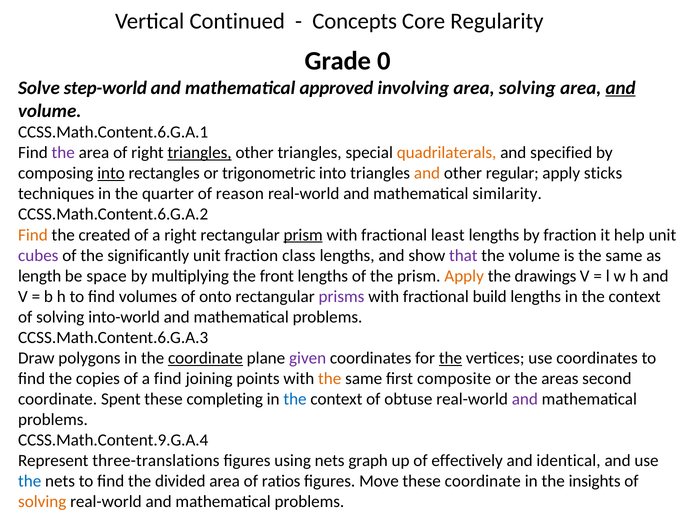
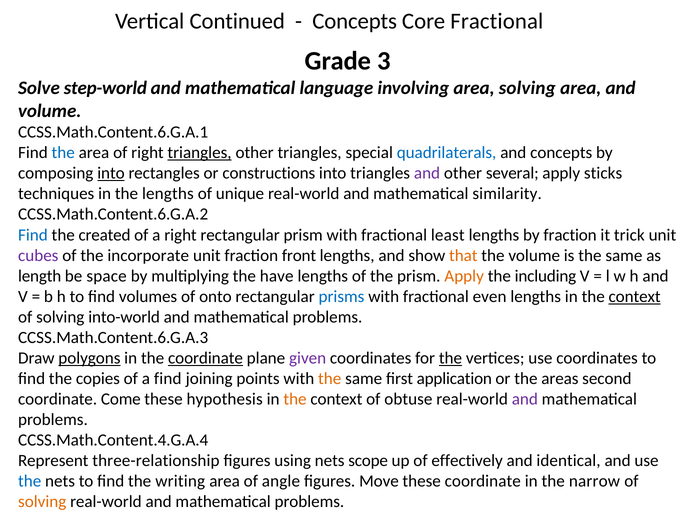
Core Regularity: Regularity -> Fractional (497, 21)
0: 0 -> 3 (384, 61)
approved: approved -> language (336, 88)
and underline: present -> none (621, 88)
the colour: purple -> blue (63, 153)
quadrilaterals colour: orange -> blue (447, 153)
and specified: specified -> concepts (561, 153)
trigonometric: trigonometric -> constructions (269, 173)
and colour: orange -> purple (427, 173)
regular: regular -> several (512, 173)
the quarter: quarter -> lengths (168, 194)
reason: reason -> unique (240, 194)
Find colour: orange -> blue (33, 235)
prism underline: present -> none (303, 235)
help: help -> trick (629, 235)
significantly: significantly -> incorporate (148, 255)
class: class -> front (299, 255)
that colour: purple -> orange (463, 255)
front: front -> have (277, 276)
drawings: drawings -> including (545, 276)
prisms colour: purple -> blue (341, 296)
build: build -> even (490, 296)
context underline: none -> present (635, 296)
polygons underline: none -> present (89, 358)
composite: composite -> application (454, 379)
Spent: Spent -> Come (121, 399)
completing: completing -> hypothesis (225, 399)
the colour: blue -> orange (295, 399)
CCSS.Math.Content.9.G.A.4: CCSS.Math.Content.9.G.A.4 -> CCSS.Math.Content.4.G.A.4 (113, 440)
three-translations: three-translations -> three-relationship (156, 461)
graph: graph -> scope (368, 461)
divided: divided -> writing (180, 481)
ratios: ratios -> angle (281, 481)
insights: insights -> narrow (594, 481)
